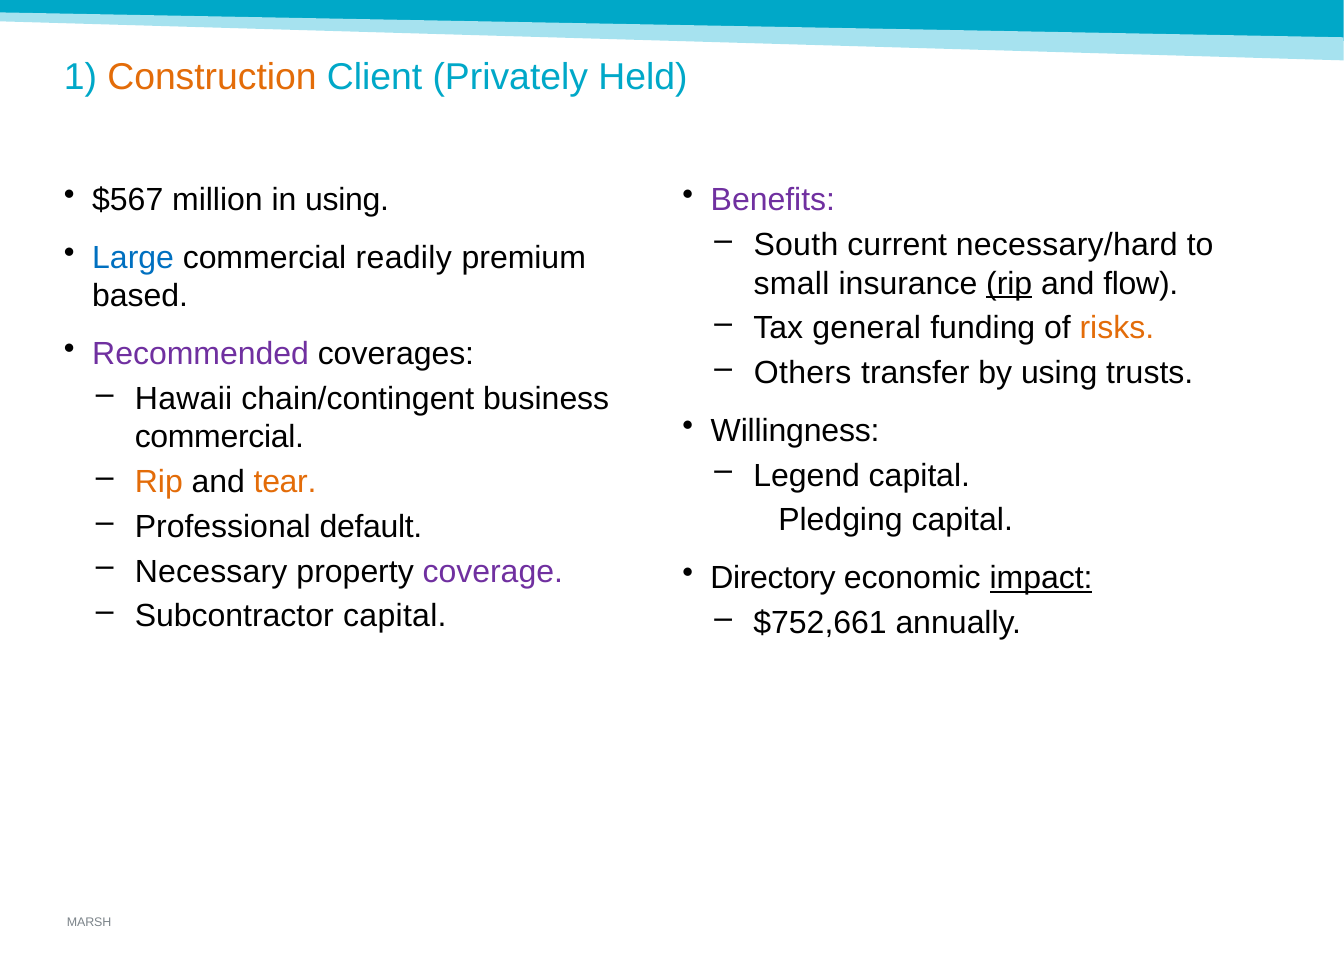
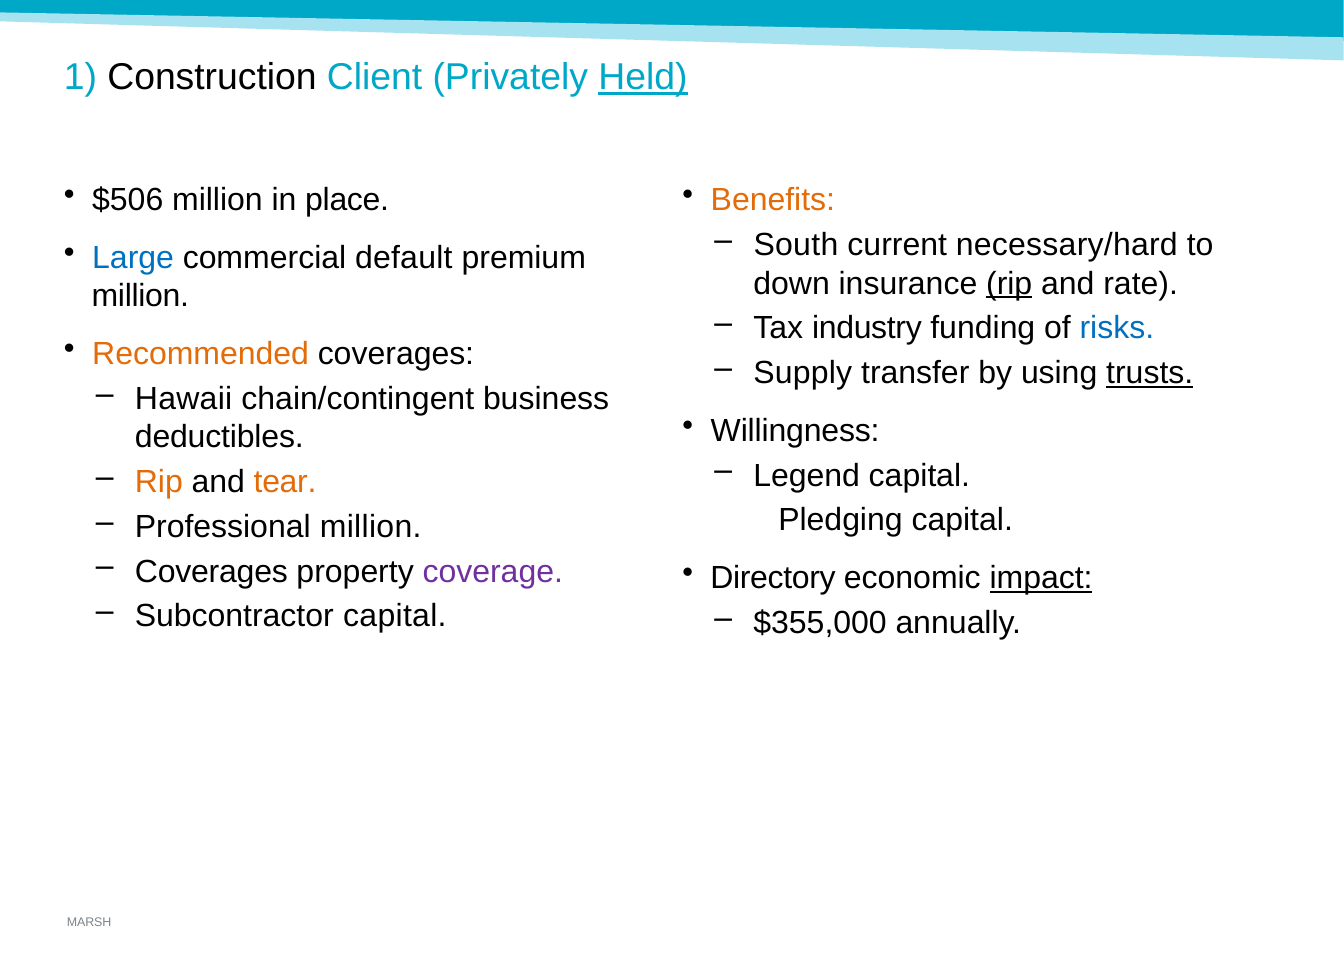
Construction colour: orange -> black (212, 77)
Held underline: none -> present (643, 77)
$567: $567 -> $506 (128, 200)
in using: using -> place (347, 200)
Benefits colour: purple -> orange (773, 200)
readily: readily -> default (404, 258)
small: small -> down (792, 283)
flow: flow -> rate (1141, 283)
based: based -> million (140, 296)
general: general -> industry (867, 328)
risks colour: orange -> blue (1117, 328)
Recommended colour: purple -> orange (201, 354)
Others: Others -> Supply (803, 373)
trusts underline: none -> present (1150, 373)
commercial: commercial -> deductibles (219, 437)
Professional default: default -> million (371, 527)
Necessary: Necessary -> Coverages (211, 571)
$752,661: $752,661 -> $355,000 (820, 623)
